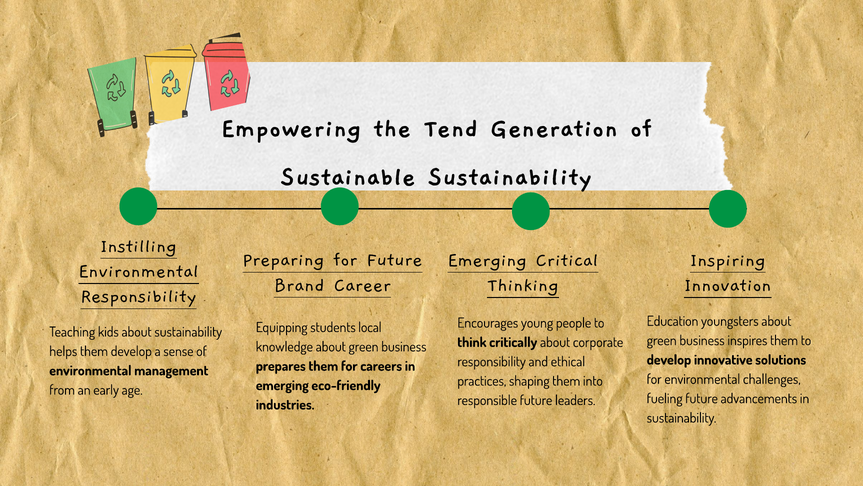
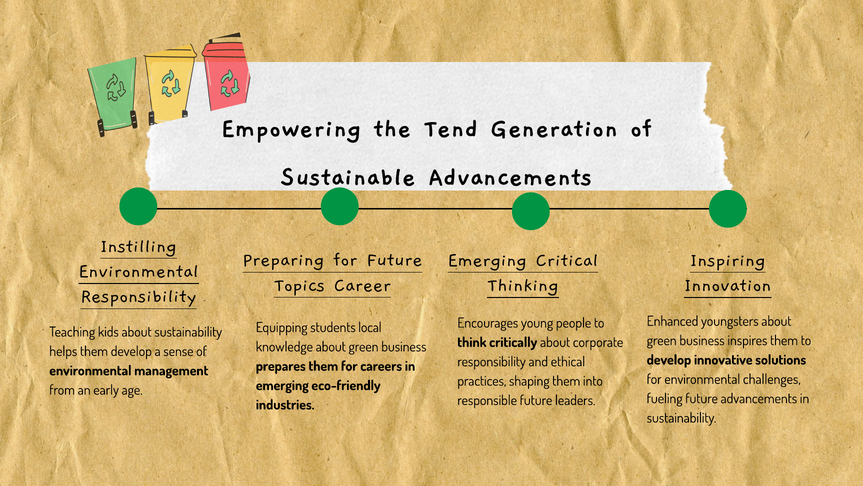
Sustainable Sustainability: Sustainability -> Advancements (510, 175)
Brand: Brand -> Topics (300, 284)
Education: Education -> Enhanced (673, 321)
